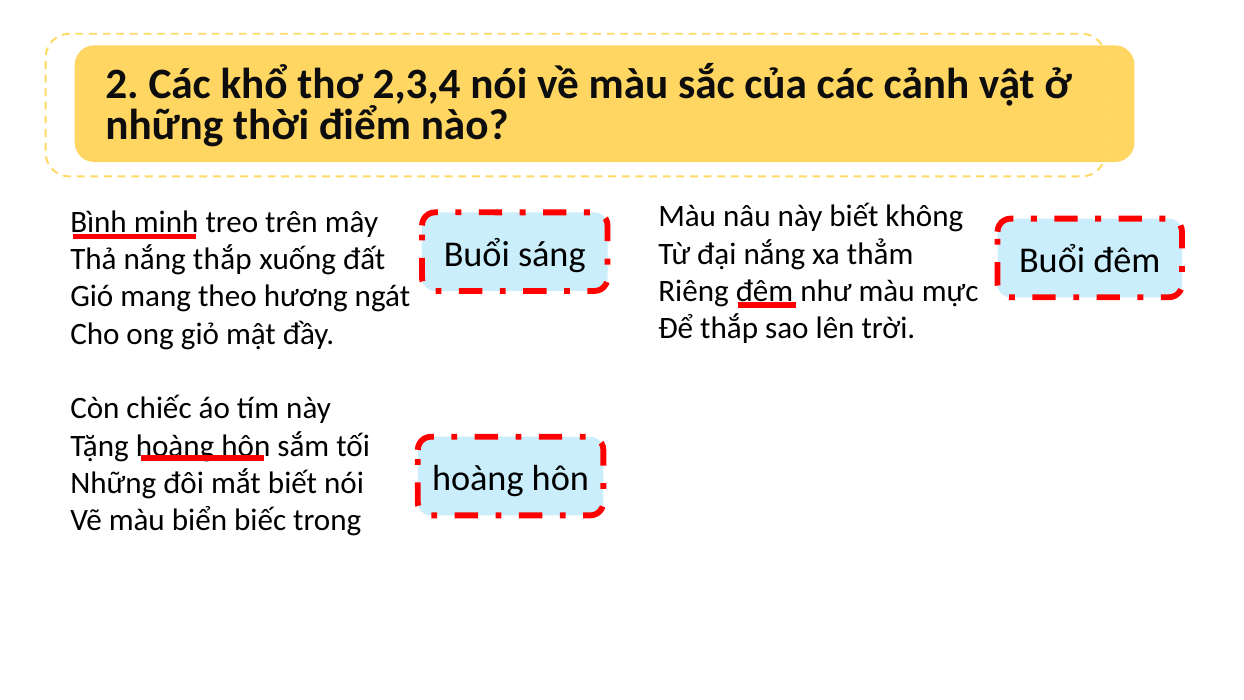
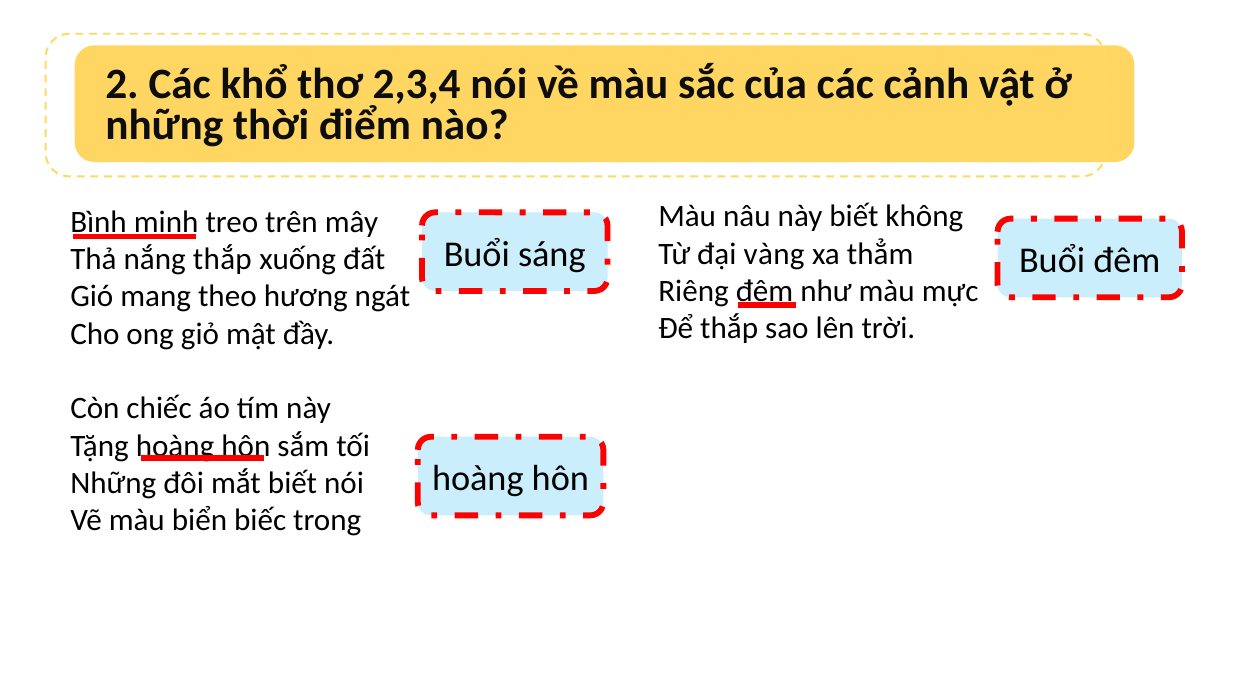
đại nắng: nắng -> vàng (774, 254)
